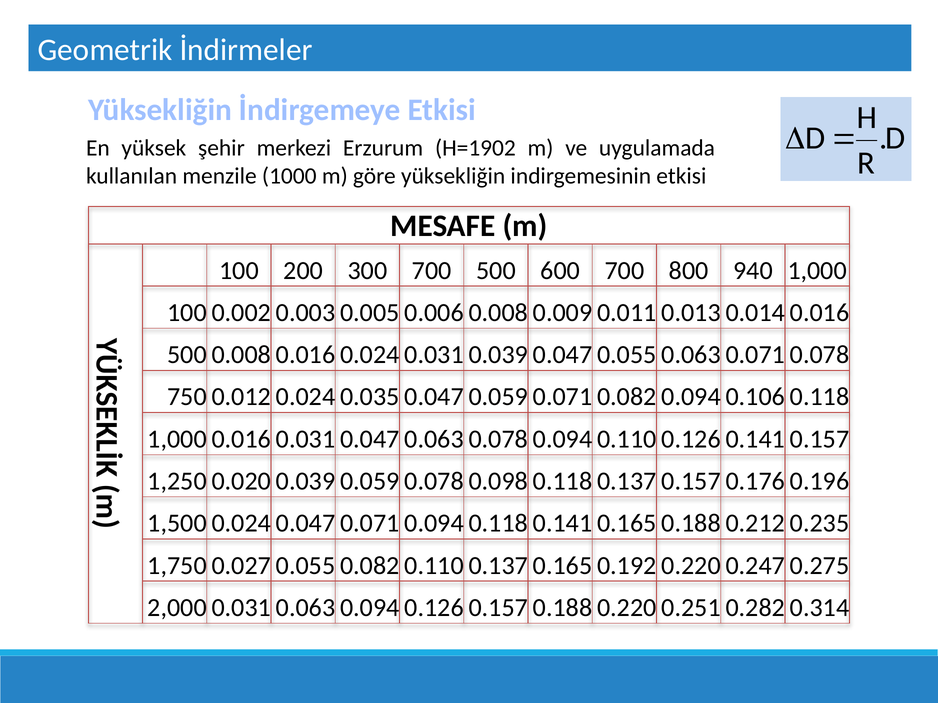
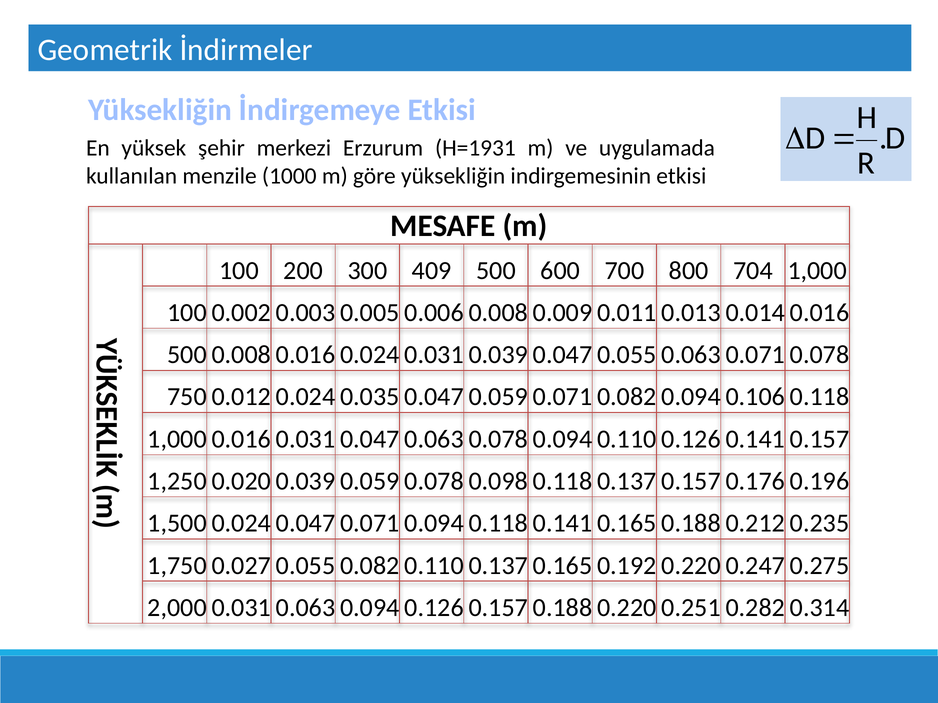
H=1902: H=1902 -> H=1931 (475, 148)
300 700: 700 -> 409 (432, 271)
940: 940 -> 704 (753, 271)
